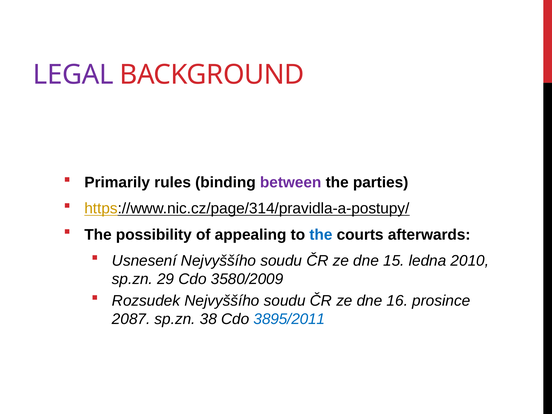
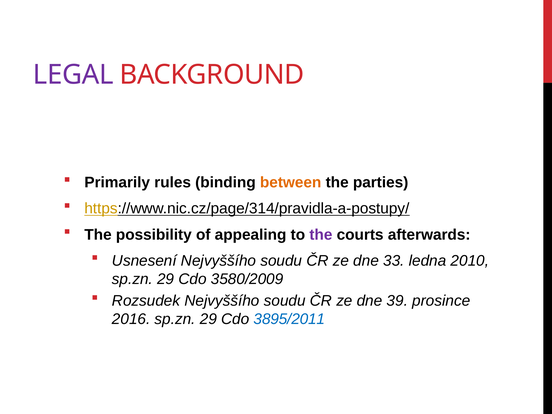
between colour: purple -> orange (291, 183)
the colour: blue -> purple (321, 235)
15: 15 -> 33 (394, 261)
16: 16 -> 39 (397, 301)
2087: 2087 -> 2016 (131, 319)
38: 38 -> 29 (208, 319)
